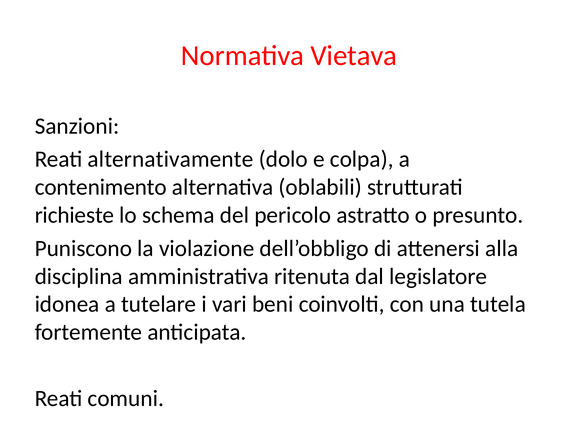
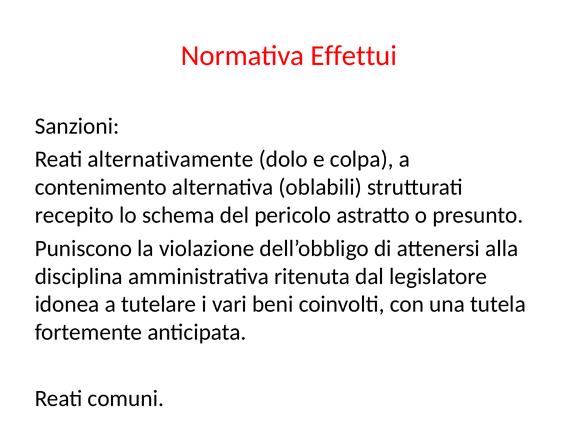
Vietava: Vietava -> Effettui (354, 55)
richieste: richieste -> recepito (74, 215)
